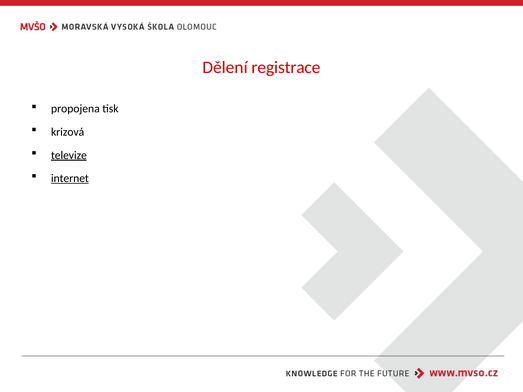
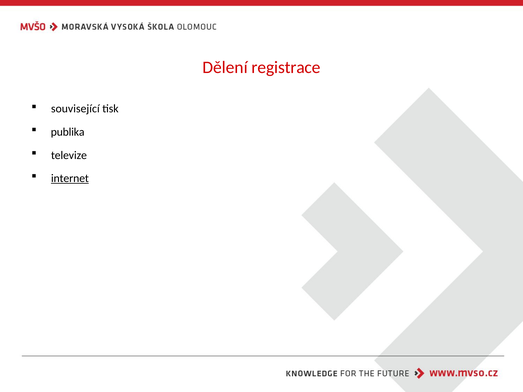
propojena: propojena -> související (75, 109)
krizová: krizová -> publika (68, 132)
televize underline: present -> none (69, 155)
